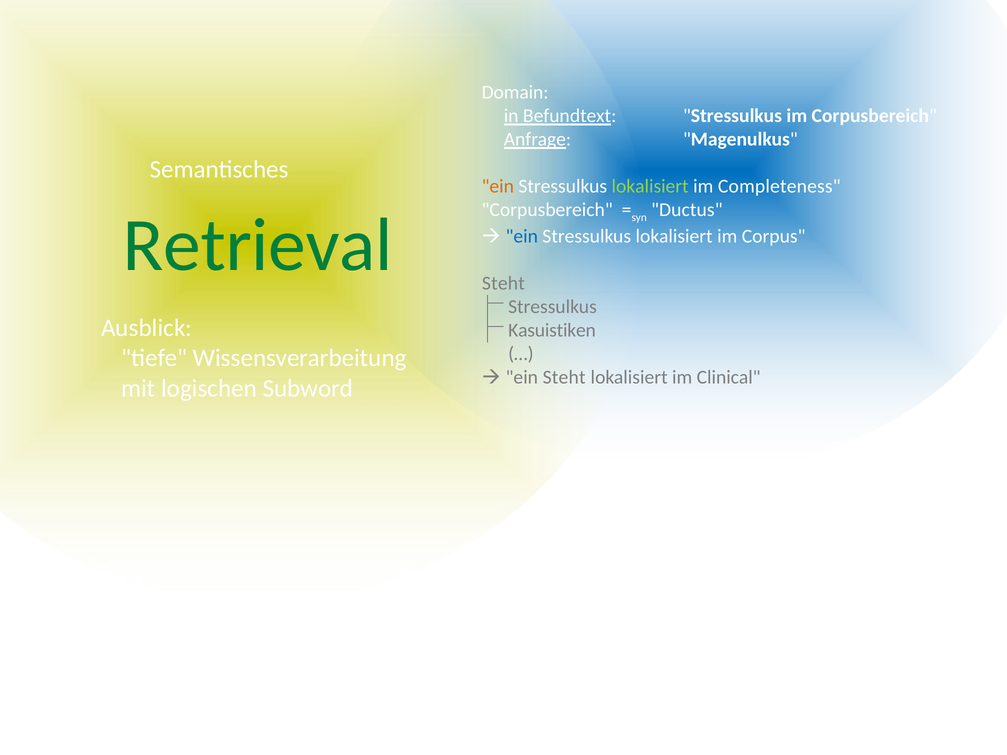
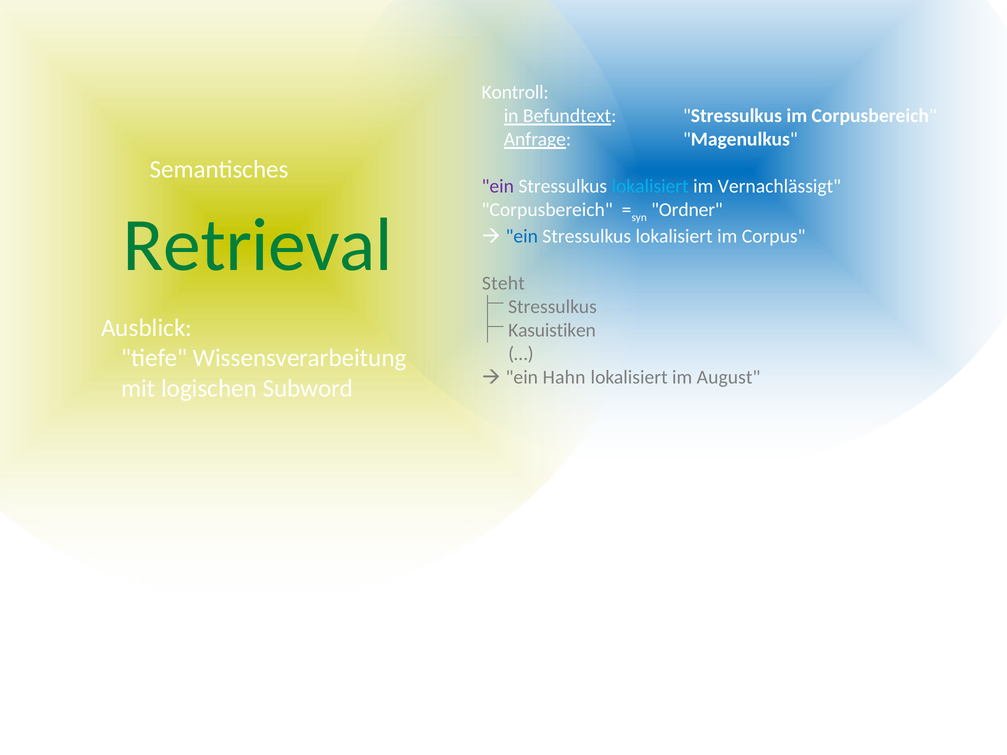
Domain: Domain -> Kontroll (515, 92)
ein colour: orange -> purple (498, 186)
lokalisiert colour: light green -> light blue (650, 186)
Completeness: Completeness -> Vernachlässigt (779, 186)
Ductus: Ductus -> Ordner (687, 210)
ein Steht: Steht -> Hahn (564, 378)
Clinical: Clinical -> August (729, 378)
